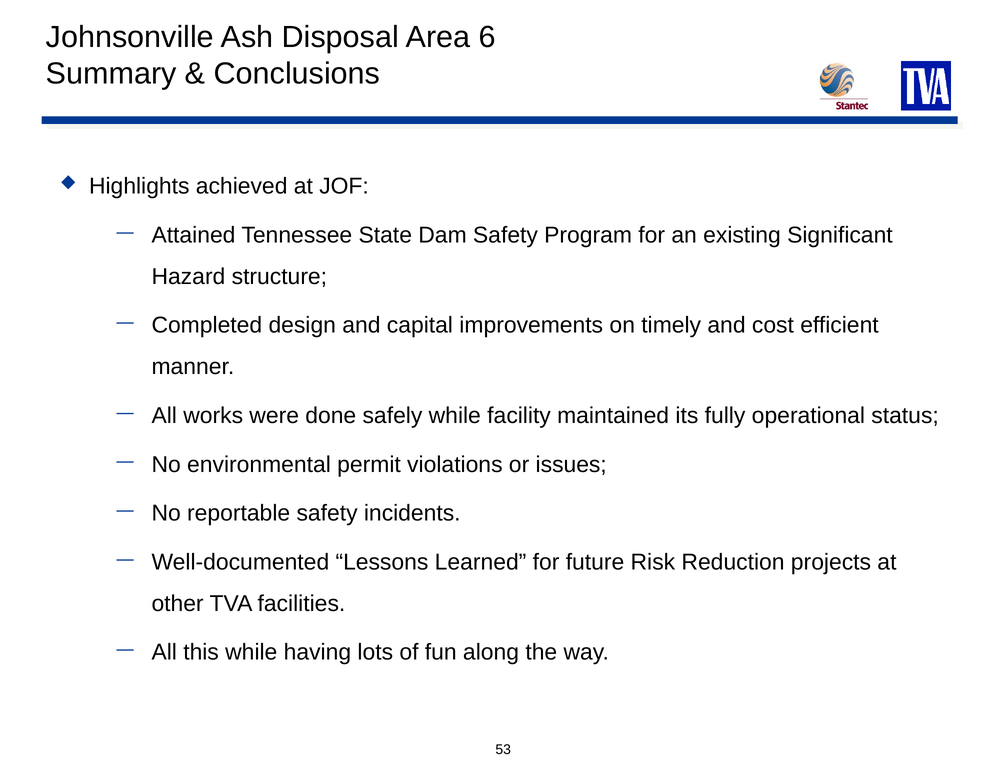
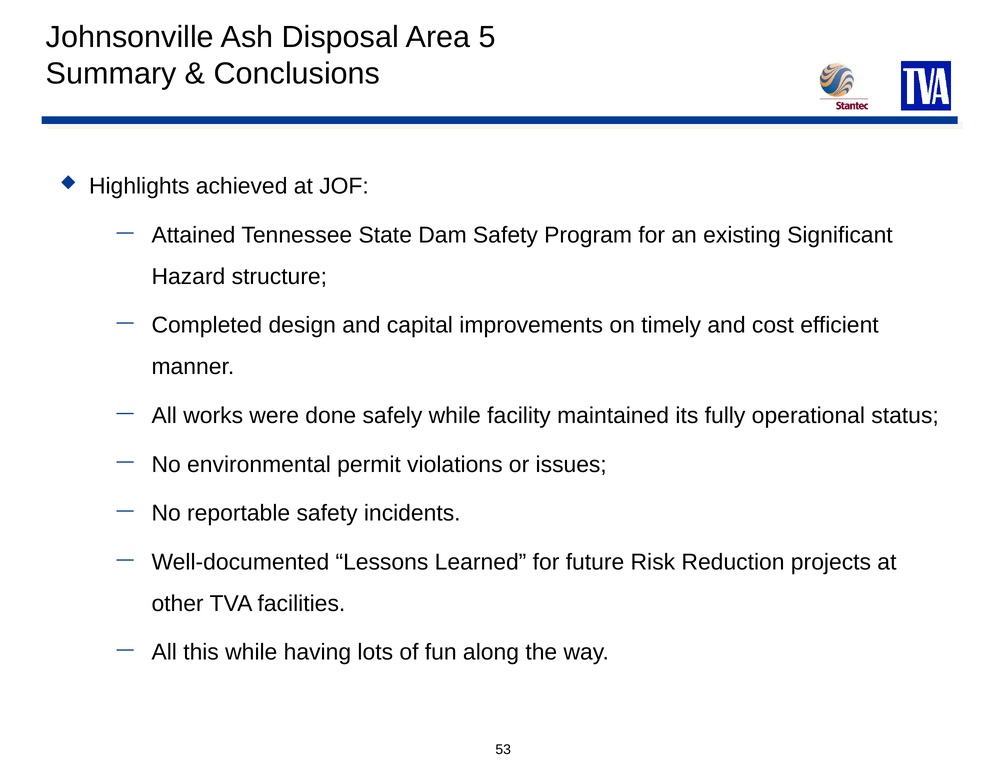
6: 6 -> 5 (487, 37)
